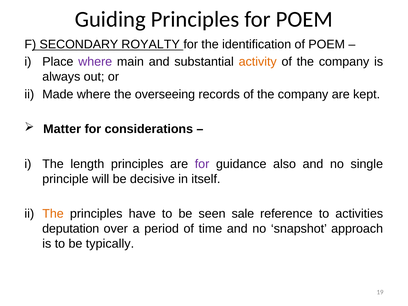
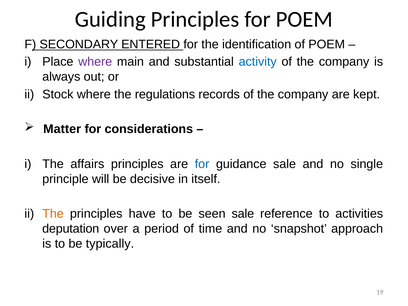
ROYALTY: ROYALTY -> ENTERED (151, 44)
activity colour: orange -> blue (258, 62)
Made: Made -> Stock (58, 94)
overseeing: overseeing -> regulations (165, 94)
length: length -> affairs (87, 164)
for colour: purple -> blue (202, 164)
guidance also: also -> sale (285, 164)
